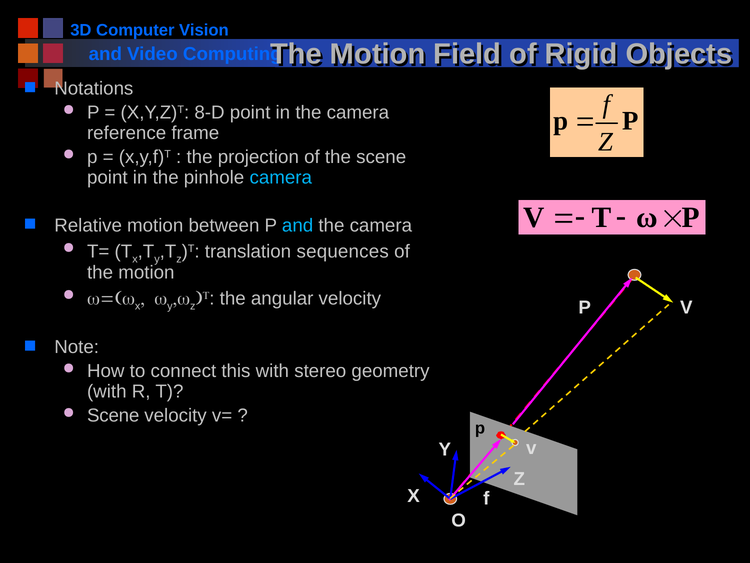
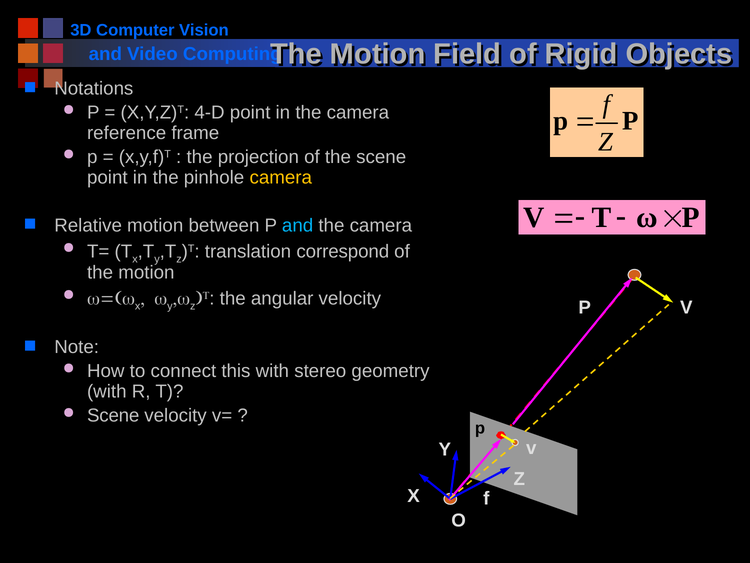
8-D: 8-D -> 4-D (210, 113)
camera colour: light blue -> yellow (281, 177)
sequences: sequences -> correspond (343, 251)
